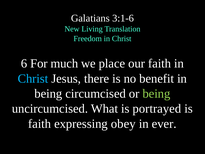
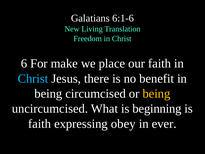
3:1-6: 3:1-6 -> 6:1-6 (123, 18)
much: much -> make (64, 63)
being colour: light green -> yellow (156, 93)
portrayed: portrayed -> beginning (157, 108)
